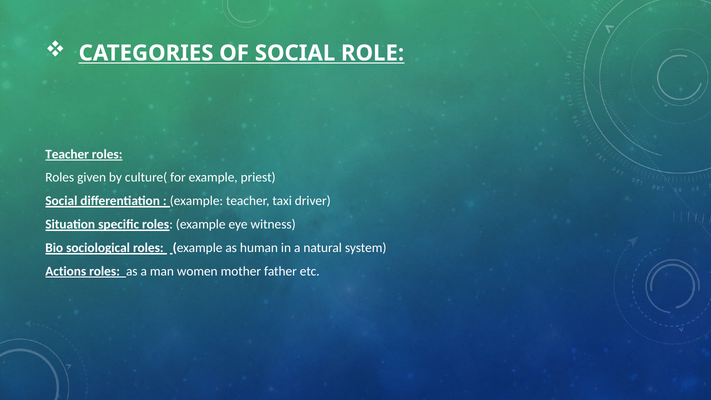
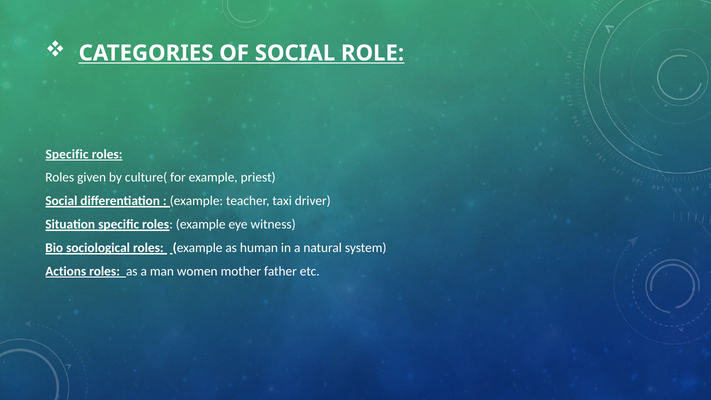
Teacher: Teacher -> Specific (67, 154)
